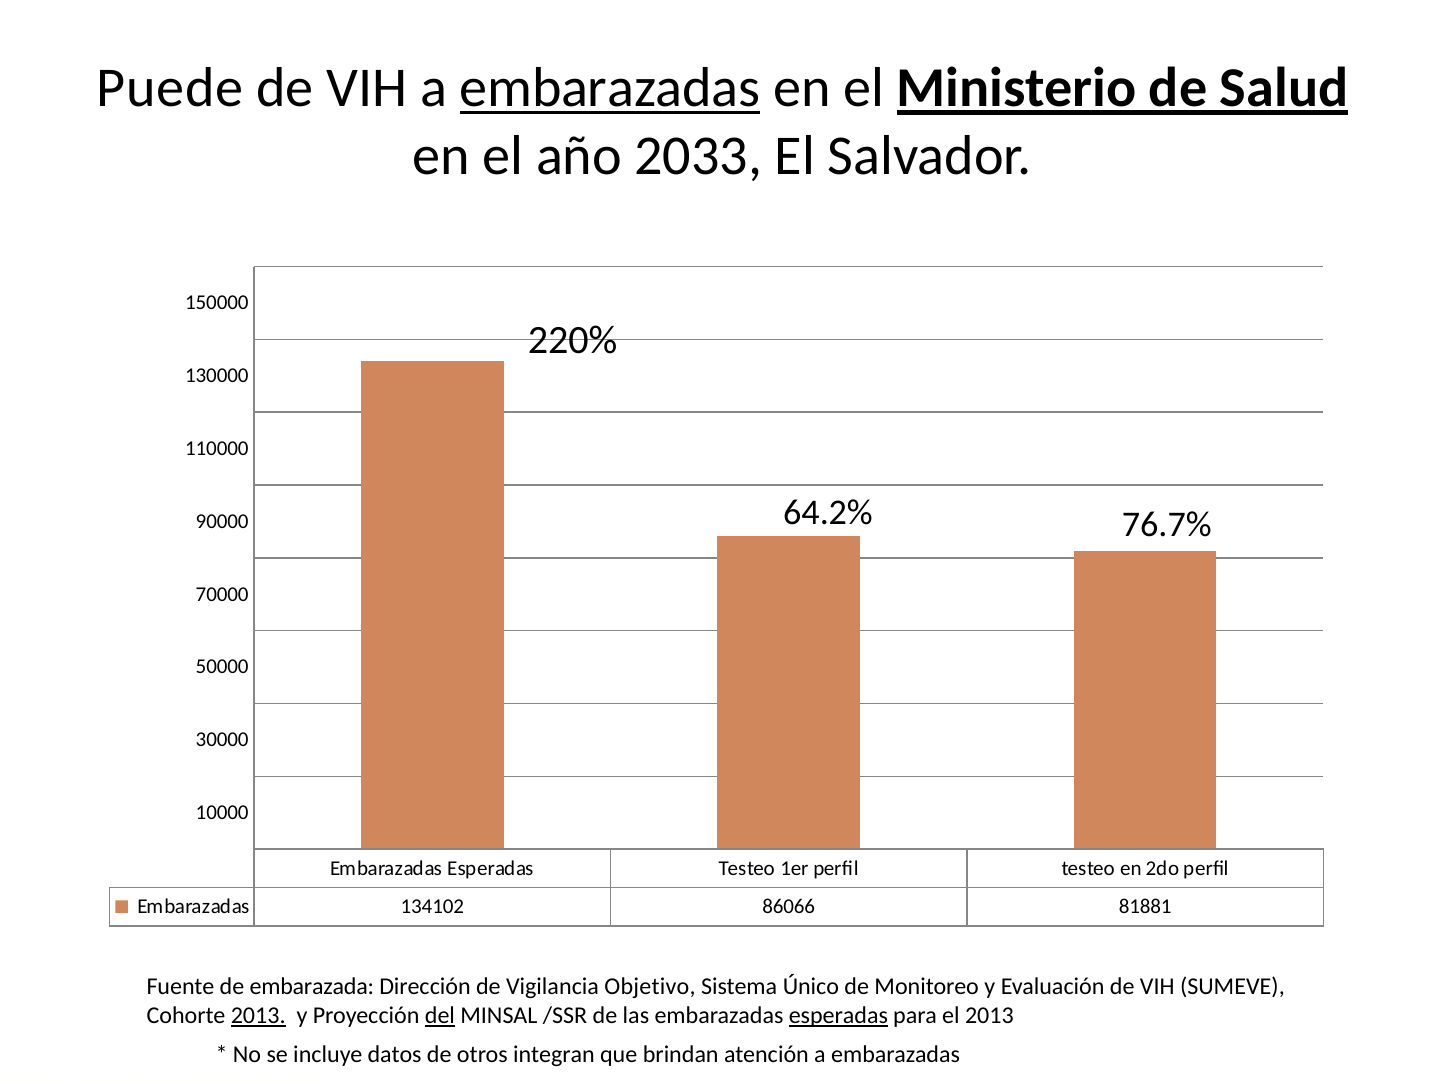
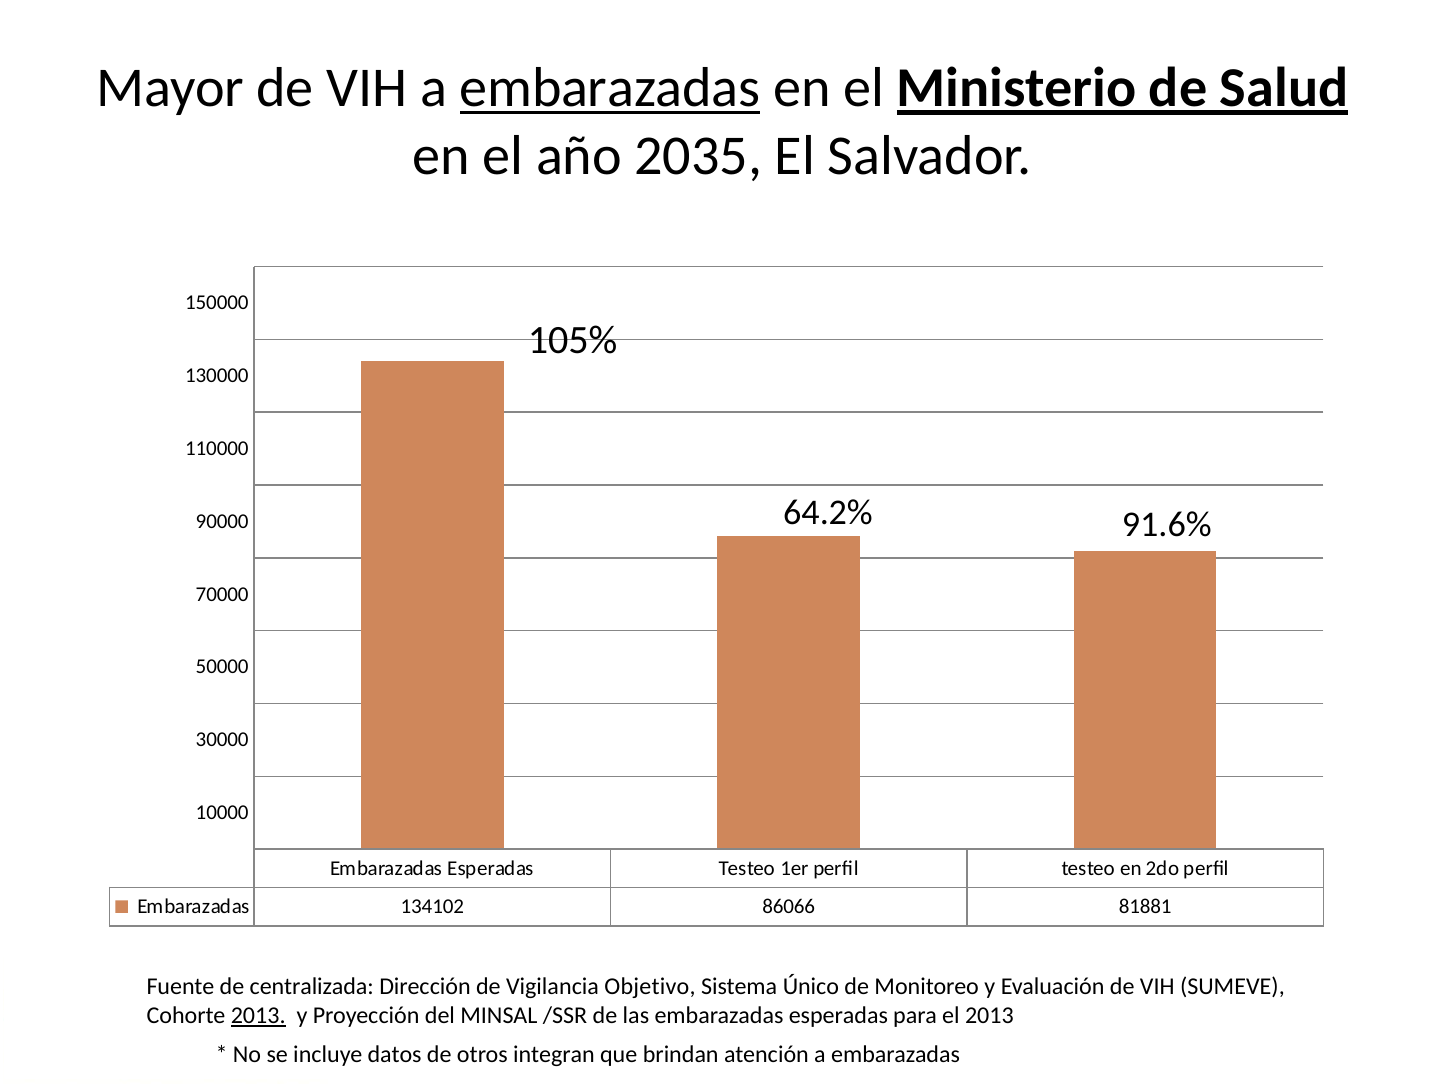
Puede: Puede -> Mayor (171, 88)
2033: 2033 -> 2035 (698, 156)
220%: 220% -> 105% (573, 340)
76.7%: 76.7% -> 91.6% (1167, 525)
embarazada: embarazada -> centralizada (312, 986)
del underline: present -> none (440, 1015)
esperadas underline: present -> none (838, 1015)
